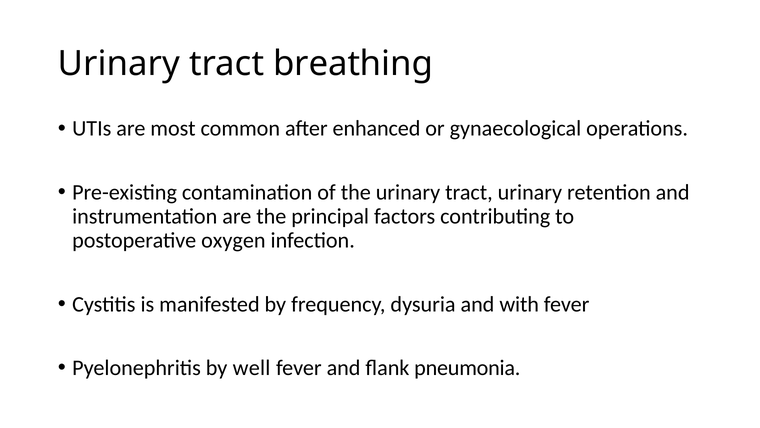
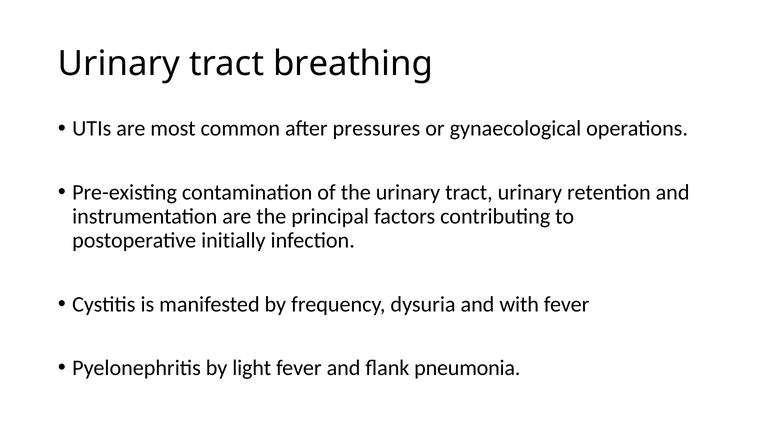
enhanced: enhanced -> pressures (376, 128)
oxygen: oxygen -> initially (233, 240)
well: well -> light (252, 368)
